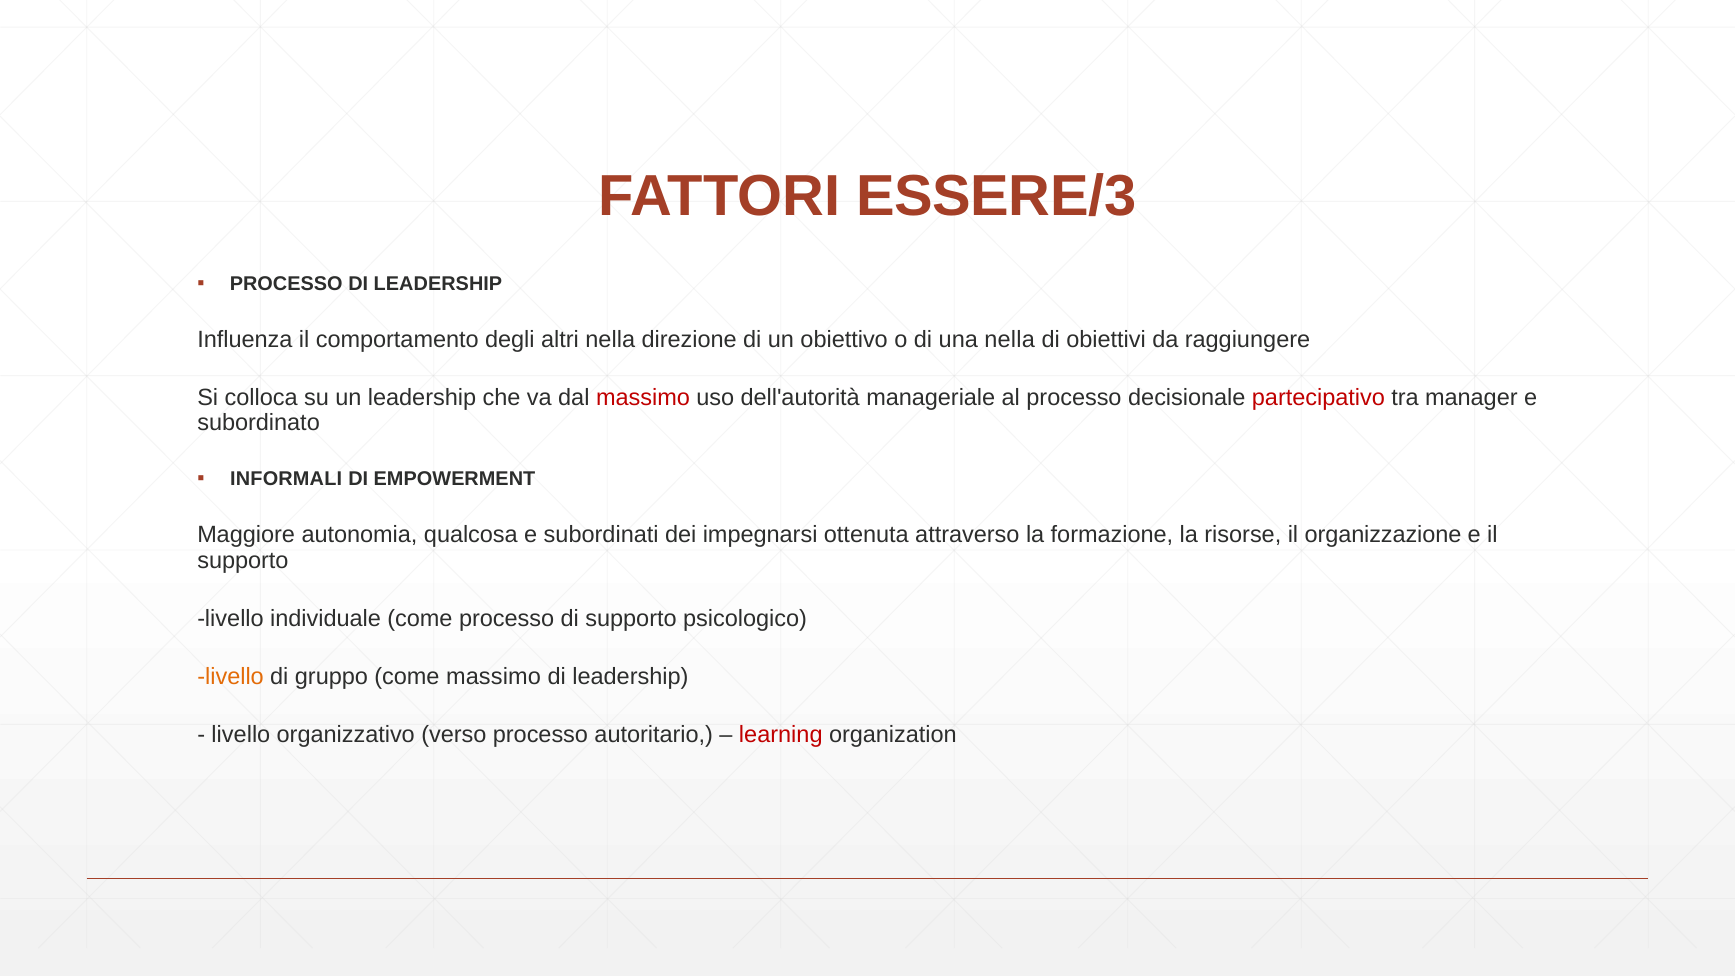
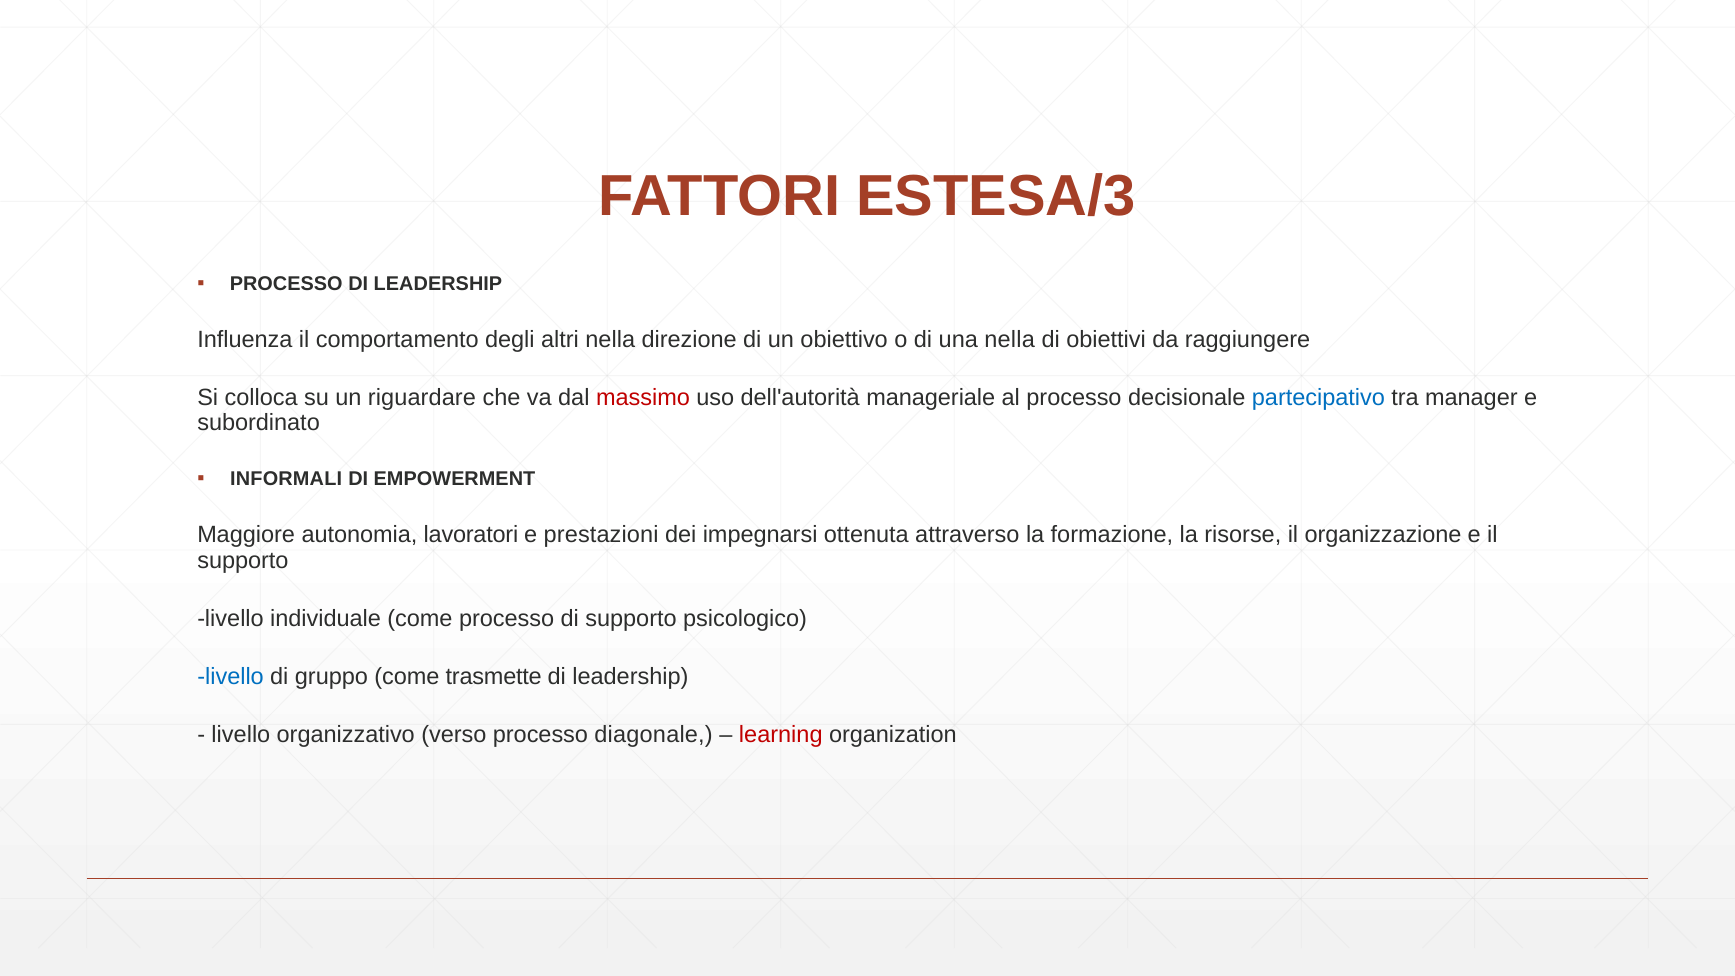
ESSERE/3: ESSERE/3 -> ESTESA/3 (996, 196)
un leadership: leadership -> riguardare (422, 398)
partecipativo colour: red -> blue (1318, 398)
qualcosa: qualcosa -> lavoratori (471, 535)
subordinati: subordinati -> prestazioni (601, 535)
livello colour: orange -> blue (231, 676)
come massimo: massimo -> trasmette (494, 676)
autoritario: autoritario -> diagonale (654, 734)
